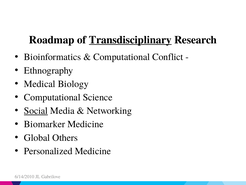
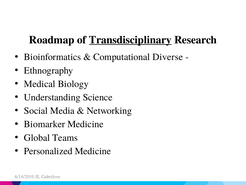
Conflict: Conflict -> Diverse (168, 57)
Computational: Computational -> Understanding (52, 97)
Social underline: present -> none (36, 110)
Others: Others -> Teams (65, 137)
